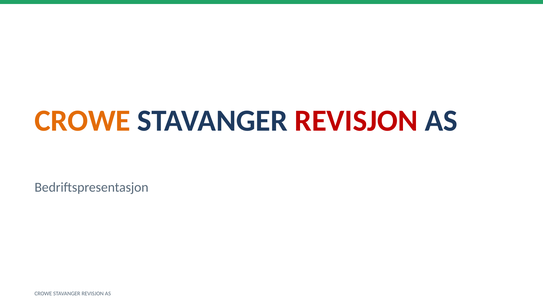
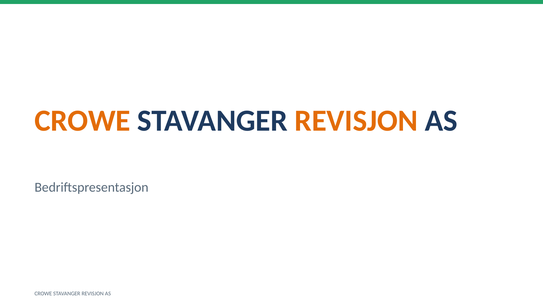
REVISJON colour: red -> orange (356, 120)
